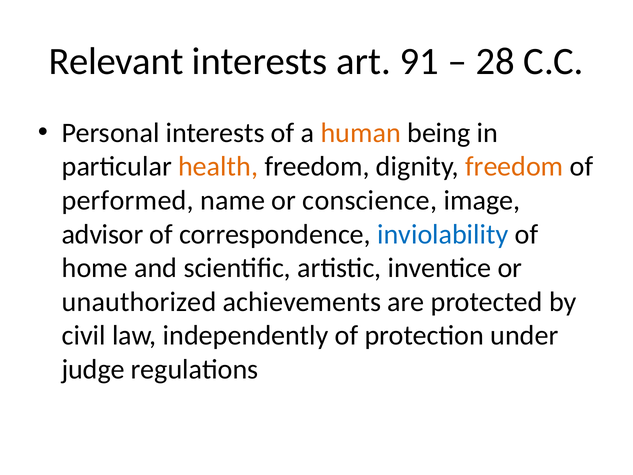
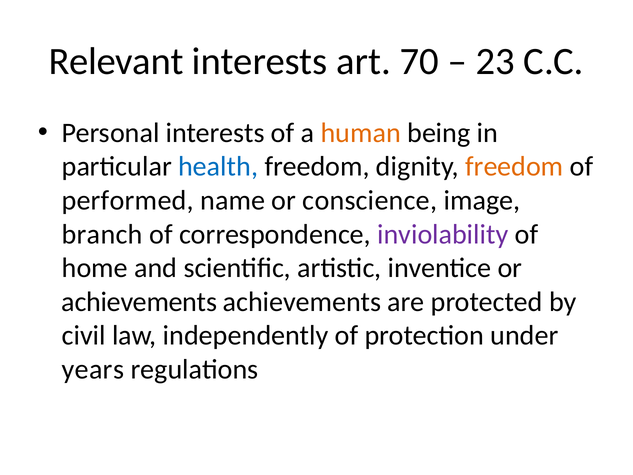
91: 91 -> 70 (419, 61)
28: 28 -> 23 (495, 61)
health colour: orange -> blue (218, 167)
advisor: advisor -> branch (102, 234)
inviolability colour: blue -> purple (443, 234)
unauthorized: unauthorized -> achievements (139, 302)
judge: judge -> years (93, 369)
